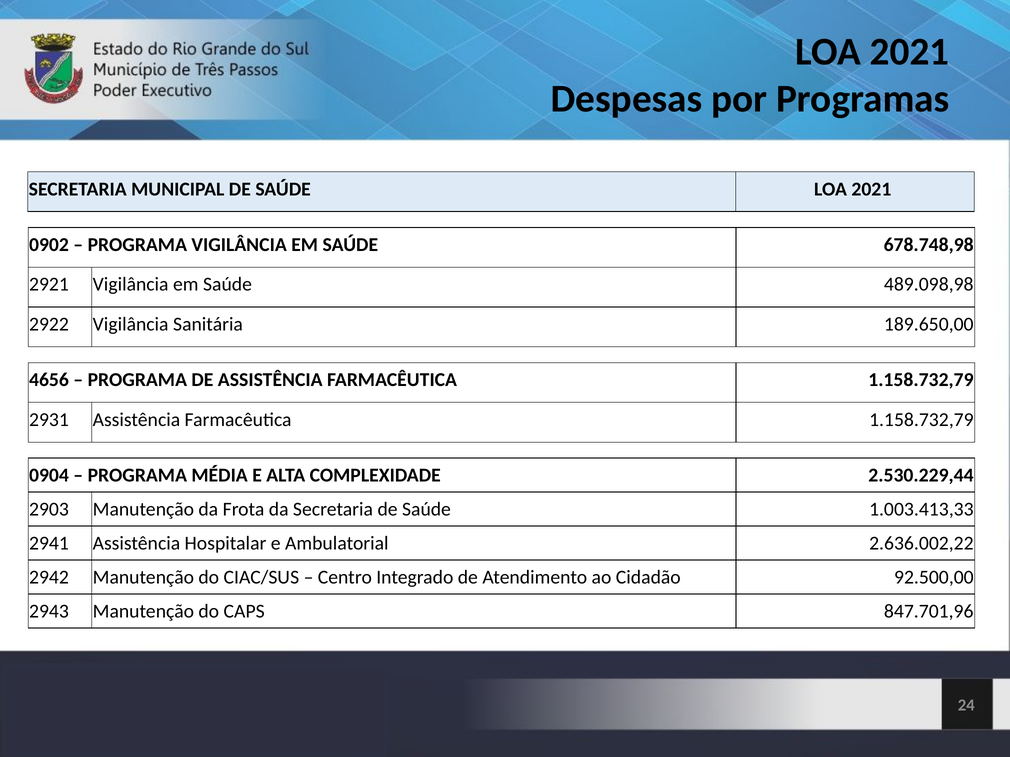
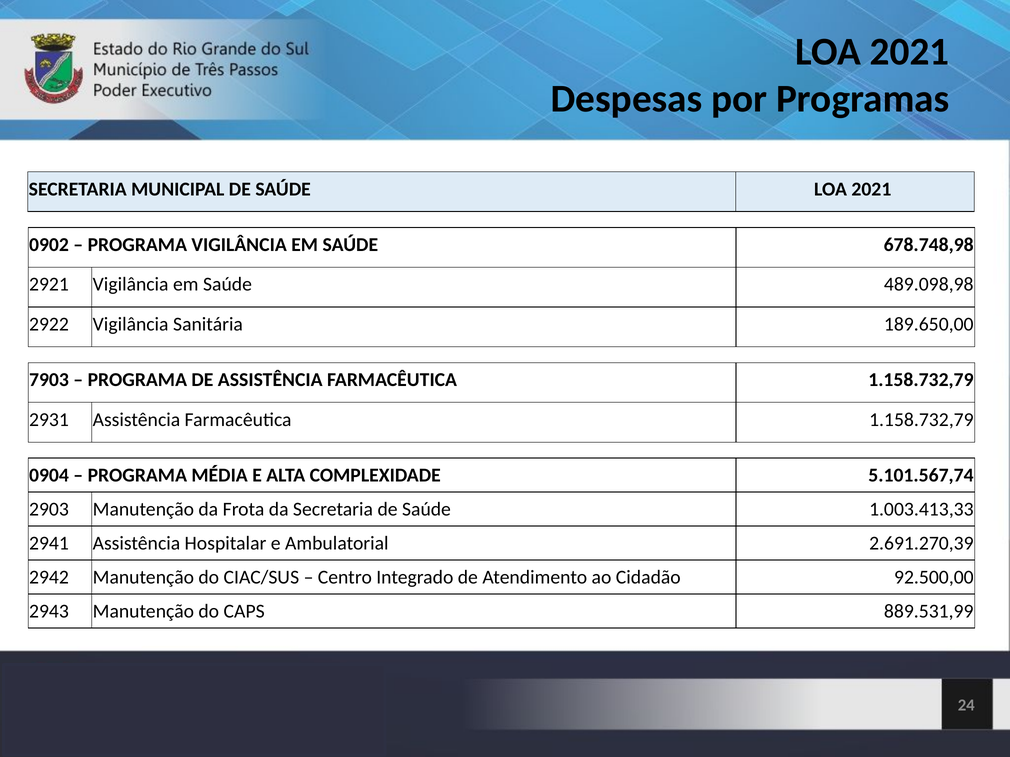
4656: 4656 -> 7903 (49, 380)
2.530.229,44: 2.530.229,44 -> 5.101.567,74 (921, 476)
2.636.002,22: 2.636.002,22 -> 2.691.270,39 (921, 544)
847.701,96: 847.701,96 -> 889.531,99 (929, 612)
